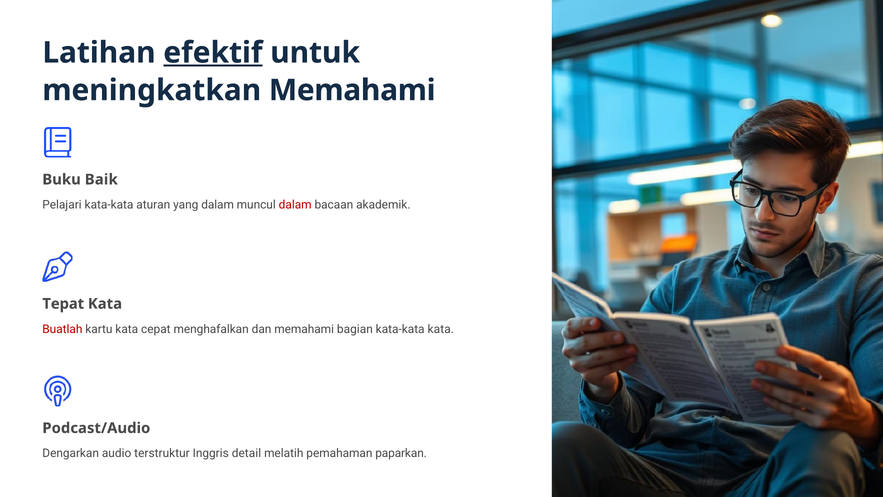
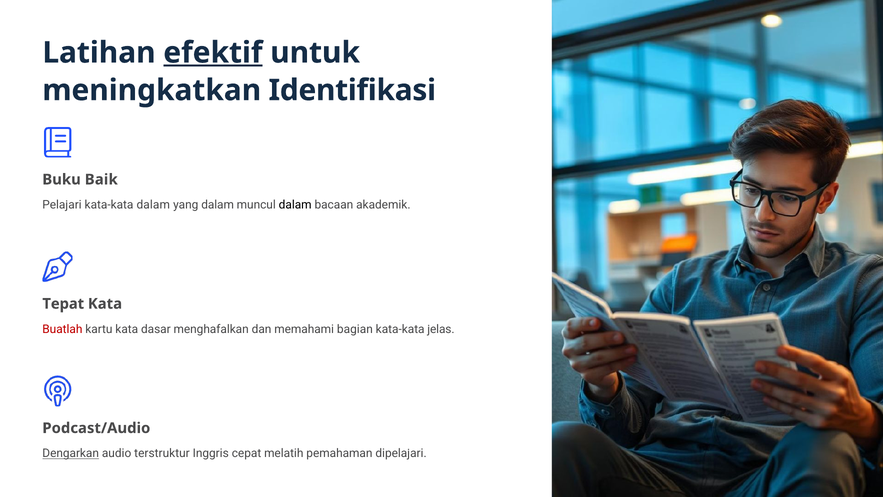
meningkatkan Memahami: Memahami -> Identifikasi (352, 90)
kata-kata aturan: aturan -> dalam (153, 205)
dalam colour: red -> black (295, 205)
cepat: cepat -> dasar (156, 329)
kata-kata kata: kata -> jelas (441, 329)
Dengarkan underline: none -> present (71, 453)
detail: detail -> cepat (247, 453)
paparkan: paparkan -> dipelajari (401, 453)
